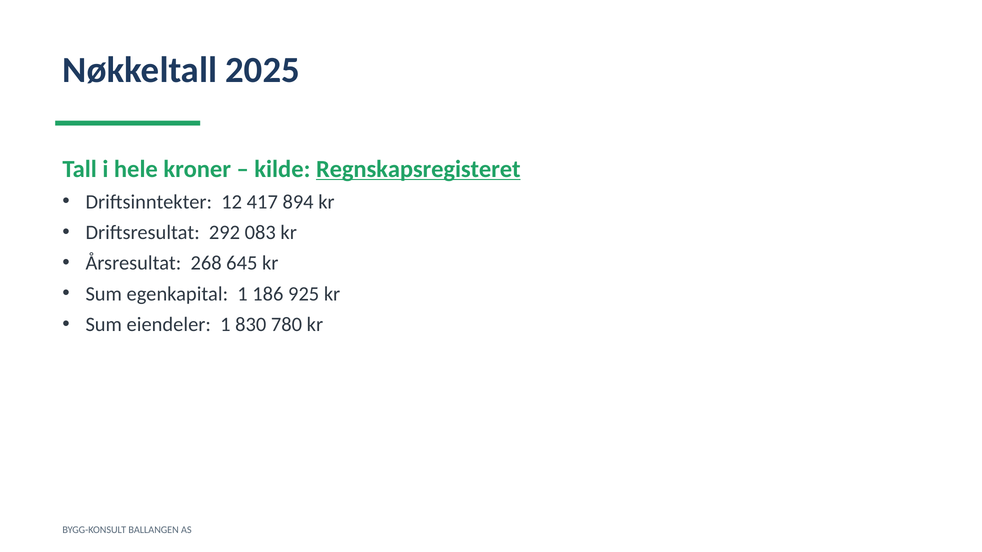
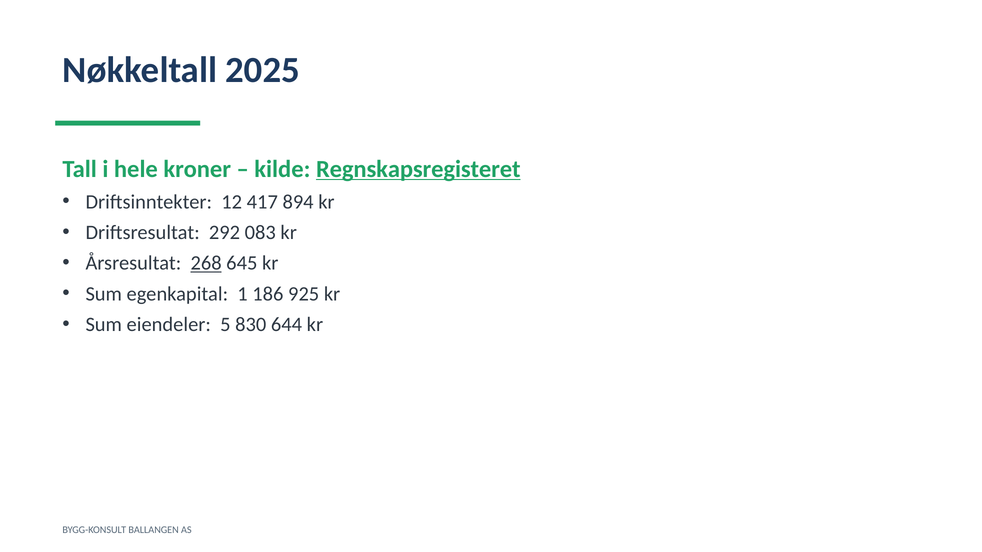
268 underline: none -> present (206, 263)
eiendeler 1: 1 -> 5 (225, 325)
780: 780 -> 644 (286, 325)
